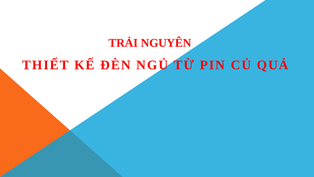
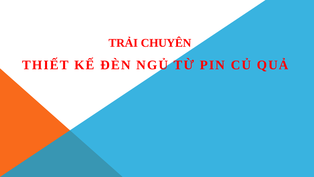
NGUYÊN: NGUYÊN -> CHUYÊN (166, 43)
